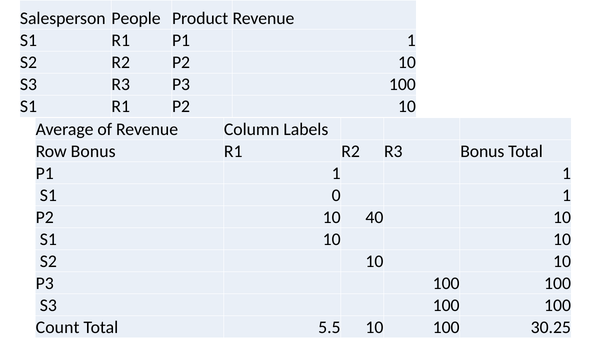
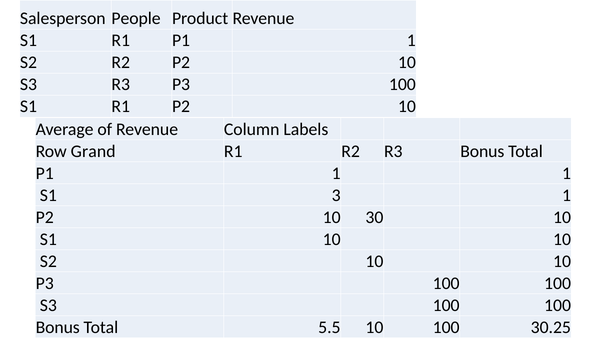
Row Bonus: Bonus -> Grand (93, 151)
0: 0 -> 3 (336, 195)
40: 40 -> 30 (374, 217)
Count: Count -> Bonus (58, 328)
